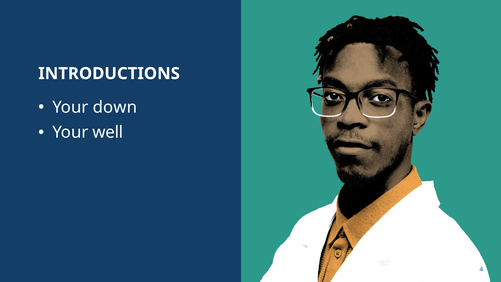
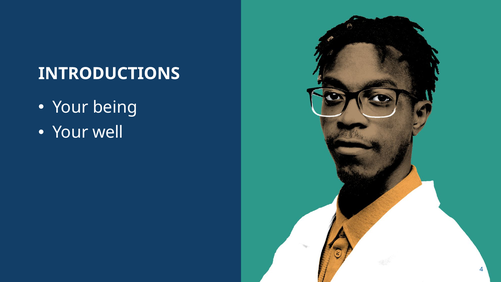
down: down -> being (115, 107)
